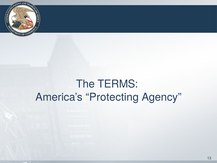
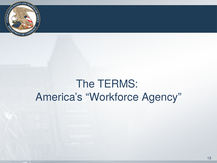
Protecting: Protecting -> Workforce (112, 97)
